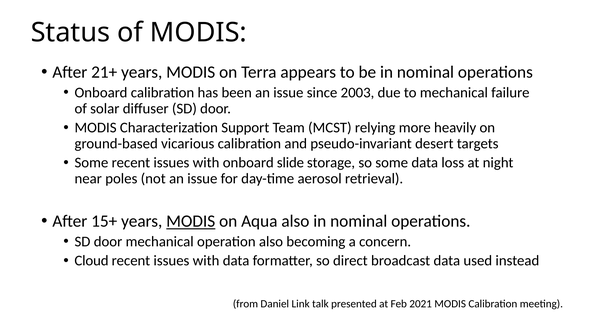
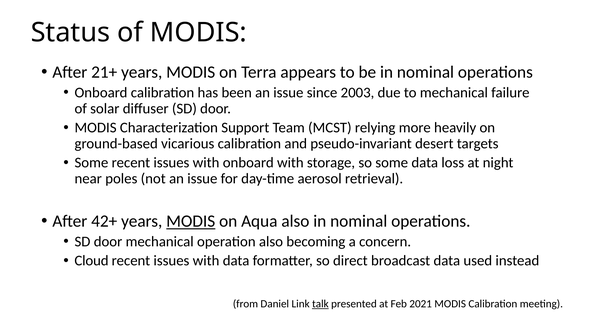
onboard slide: slide -> with (290, 163)
15+: 15+ -> 42+ (104, 221)
talk underline: none -> present (320, 304)
